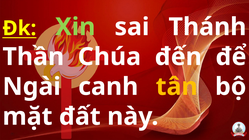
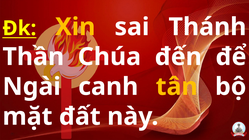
Xin colour: light green -> yellow (75, 27)
